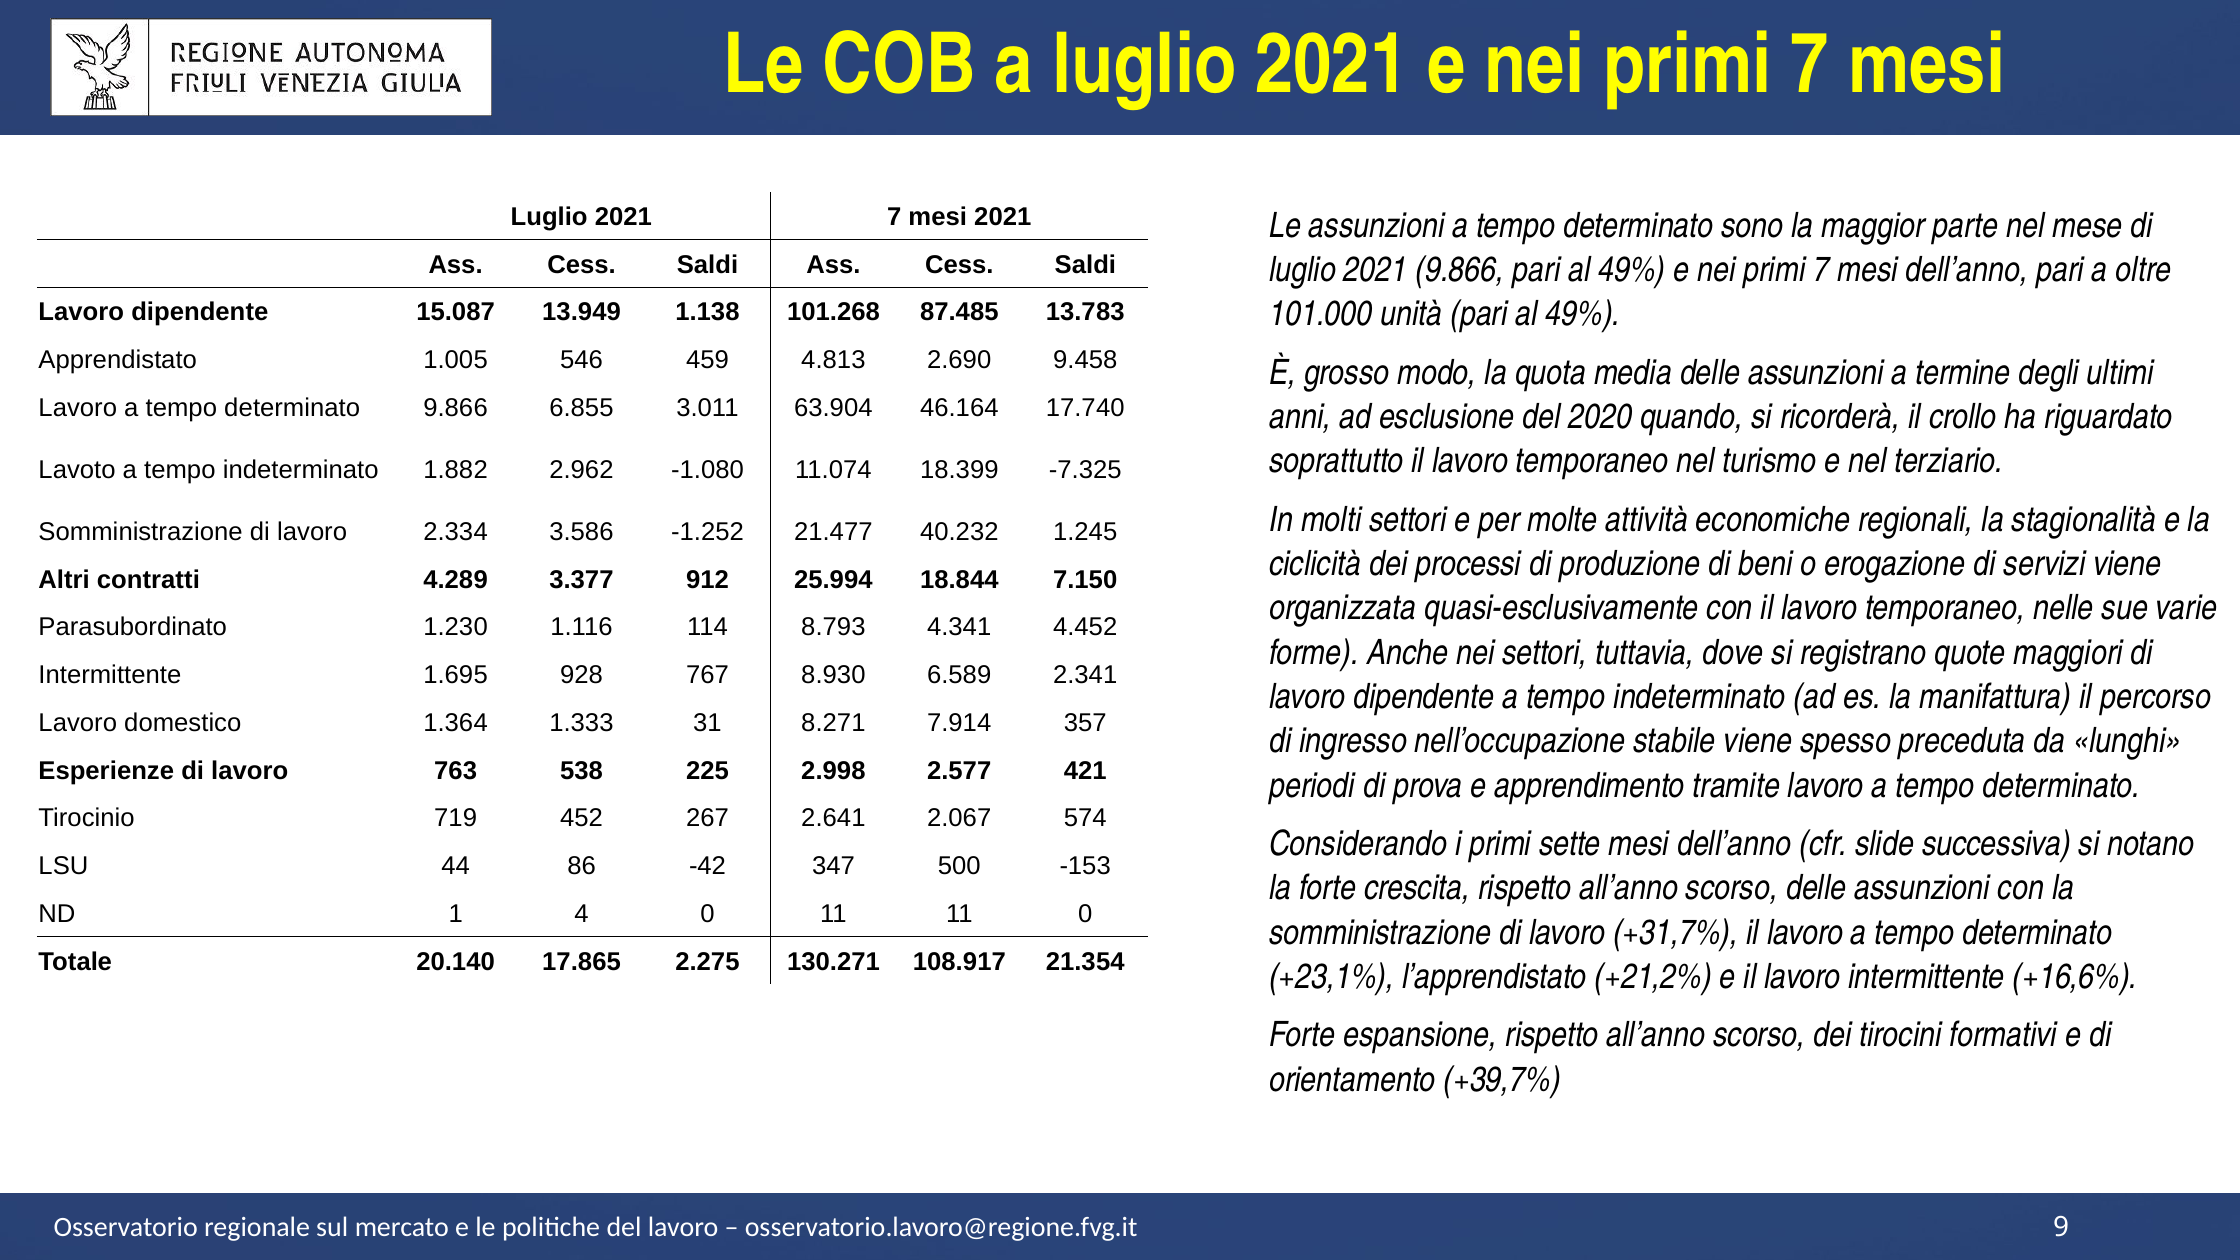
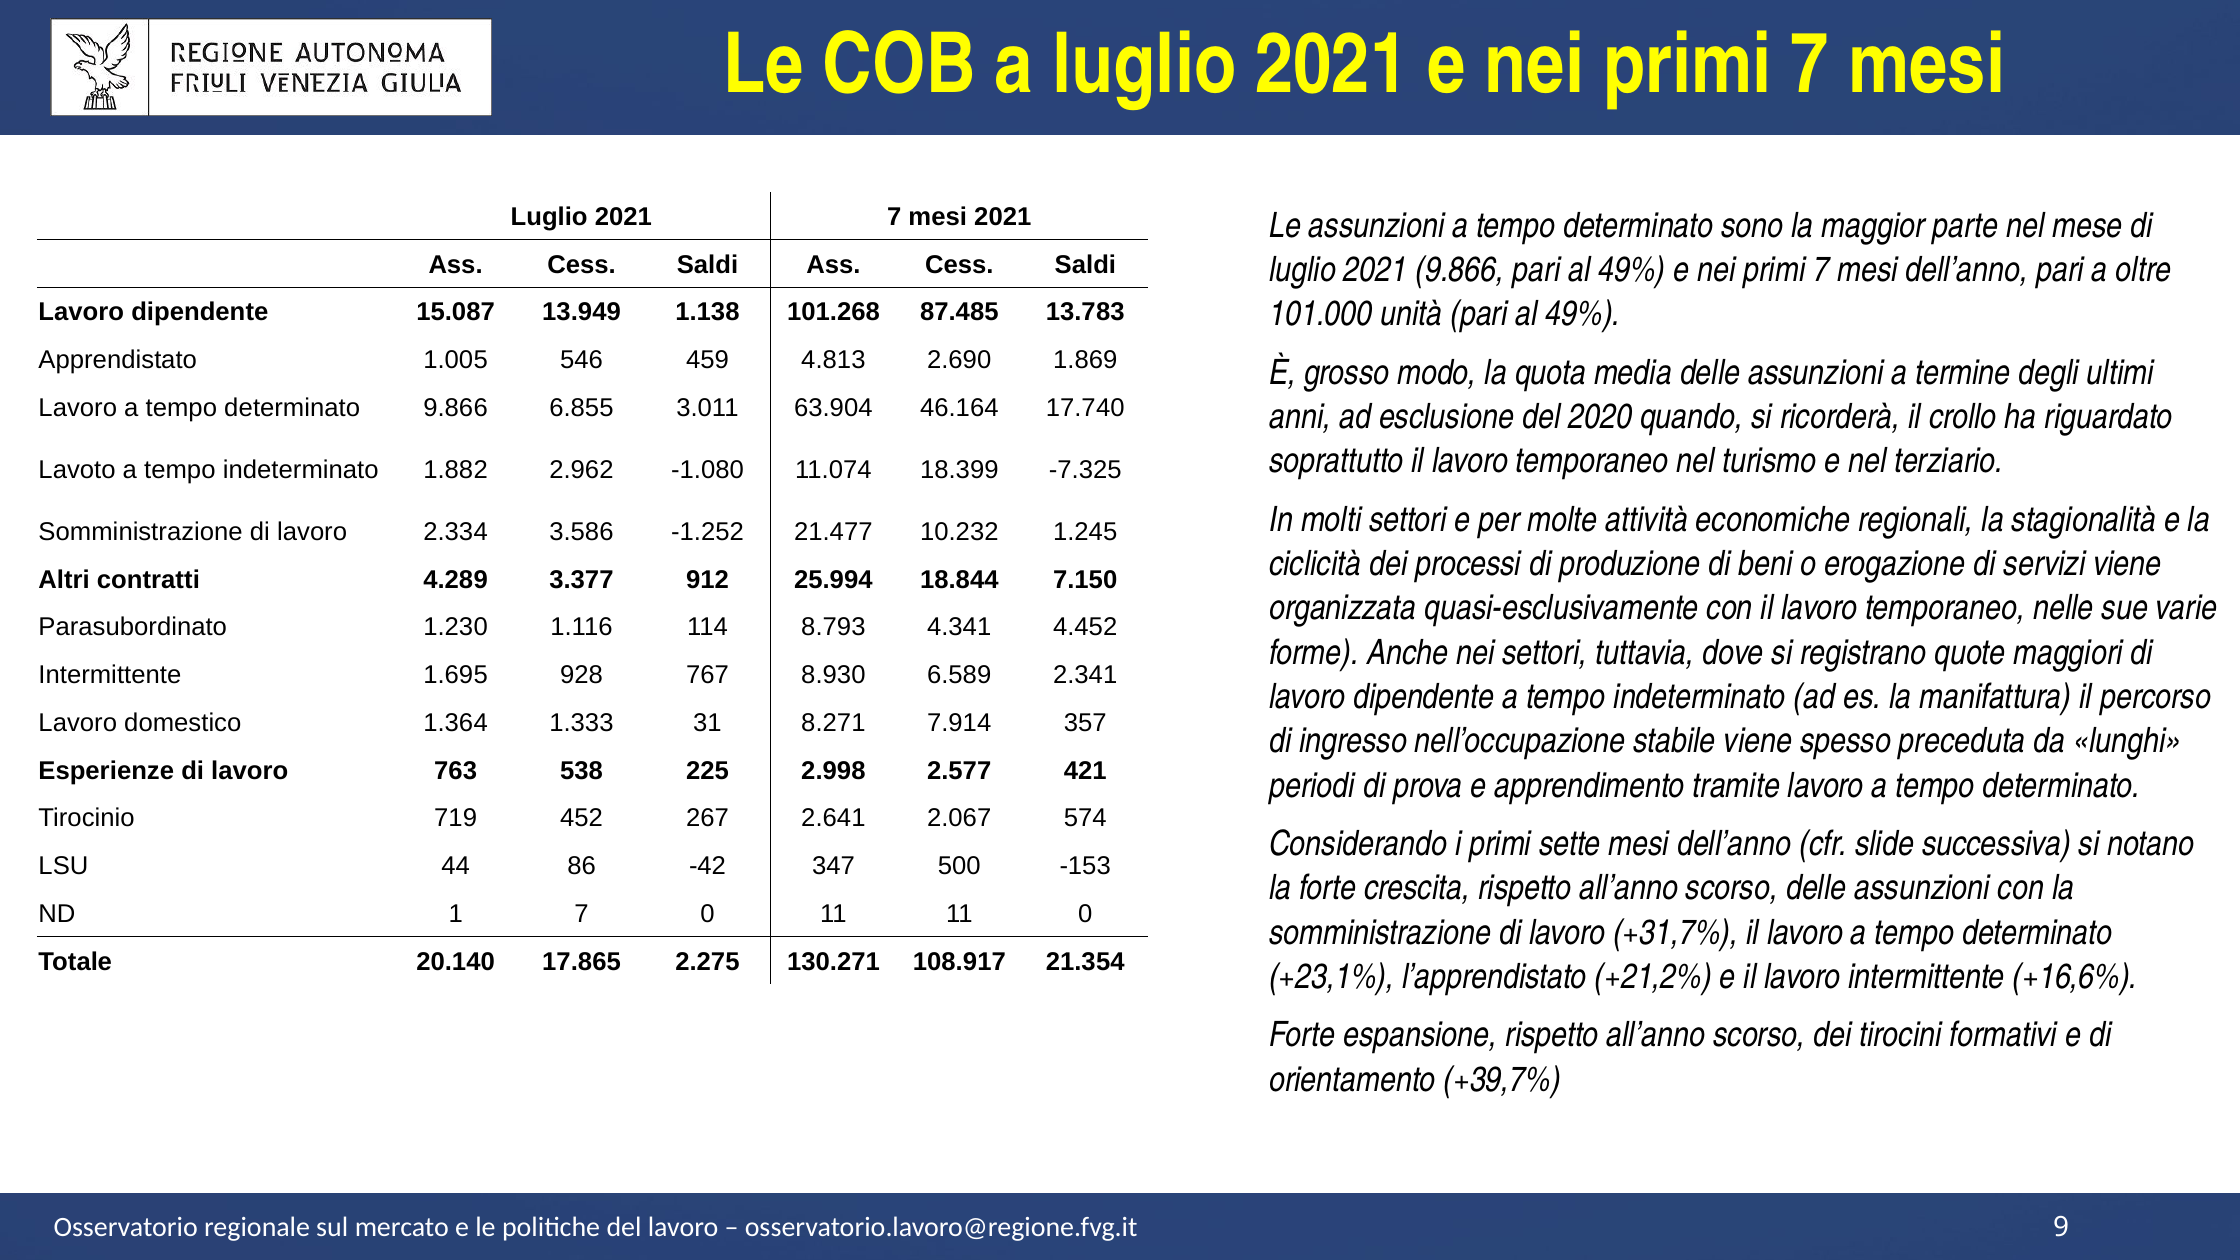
9.458: 9.458 -> 1.869 (1085, 360)
40.232: 40.232 -> 10.232 (959, 532)
1 4: 4 -> 7 (582, 914)
